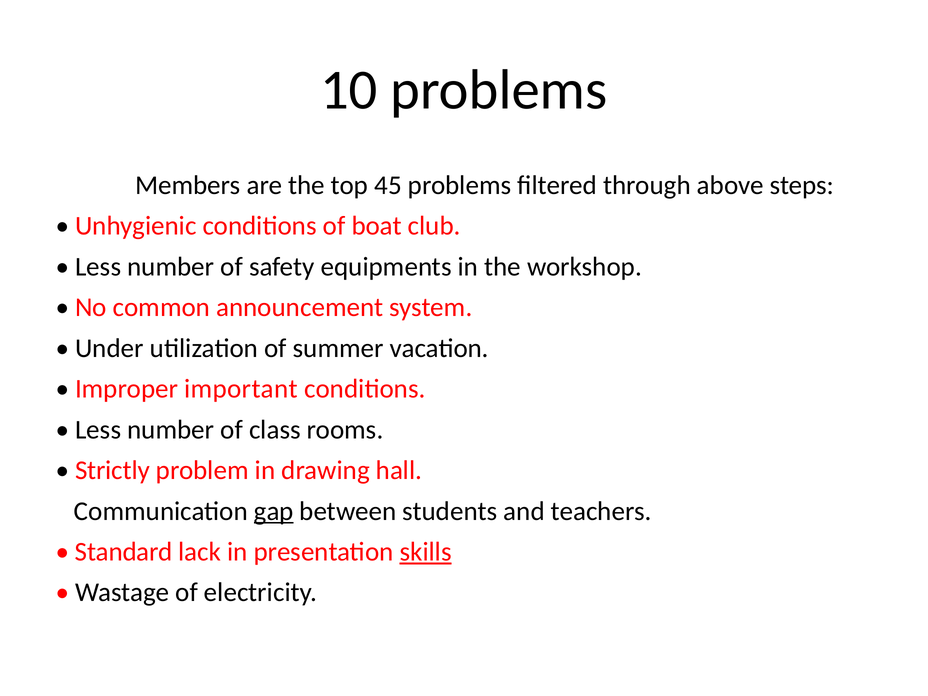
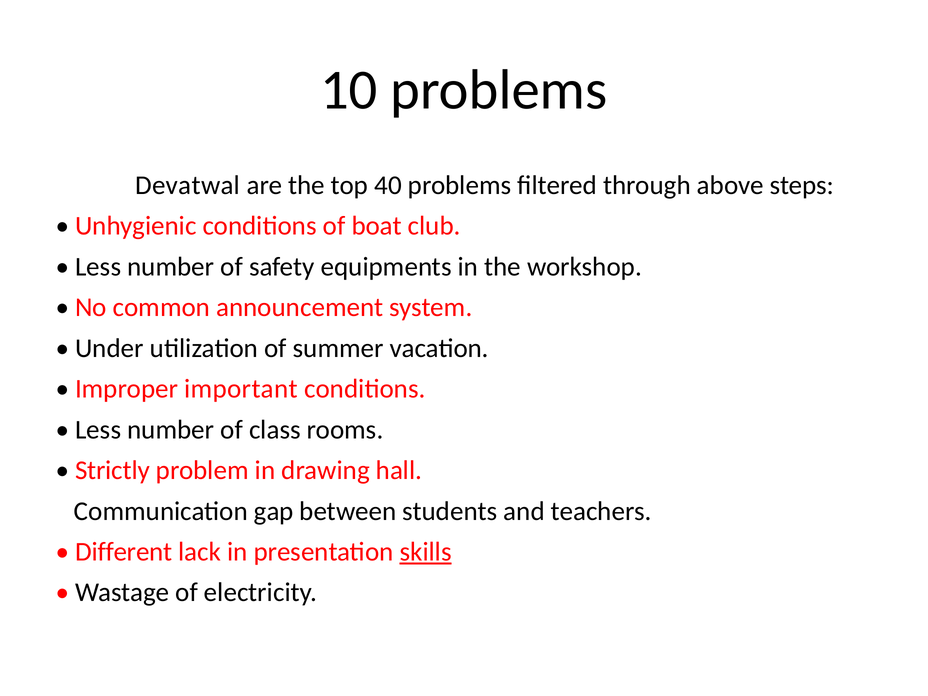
Members: Members -> Devatwal (188, 185)
45: 45 -> 40 (388, 185)
gap underline: present -> none (274, 511)
Standard: Standard -> Different (124, 552)
